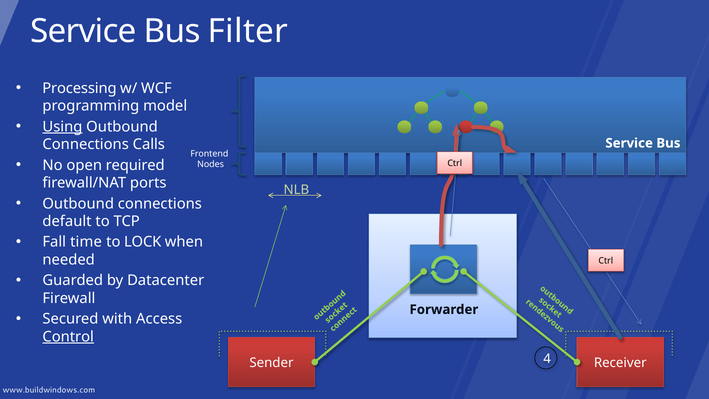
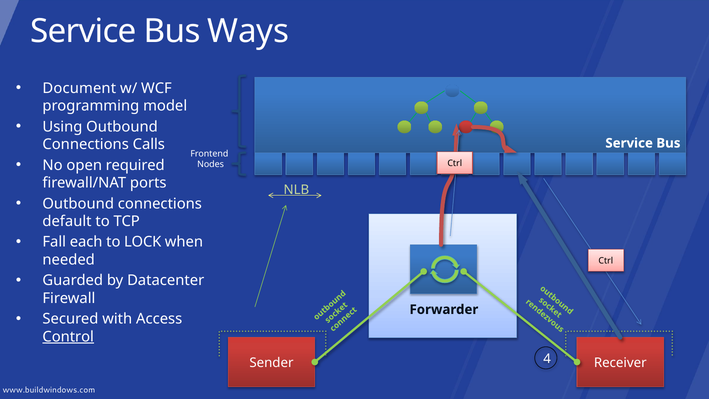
Filter: Filter -> Ways (248, 31)
Processing: Processing -> Document (79, 88)
Using underline: present -> none (62, 127)
time: time -> each (86, 242)
